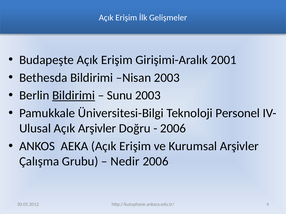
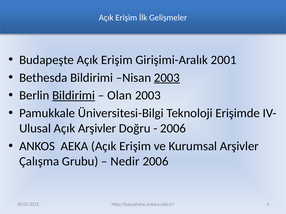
2003 underline: none -> present (167, 78)
Sunu: Sunu -> Olan (120, 96)
Personel: Personel -> Erişimde (238, 113)
